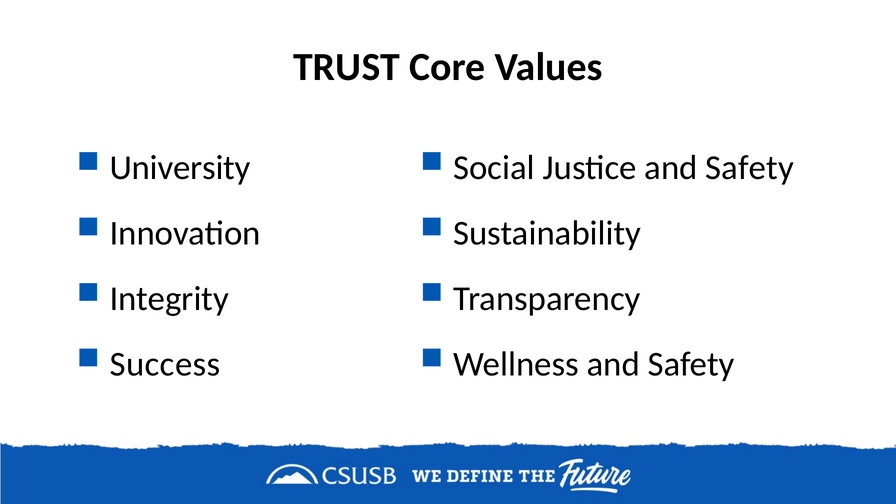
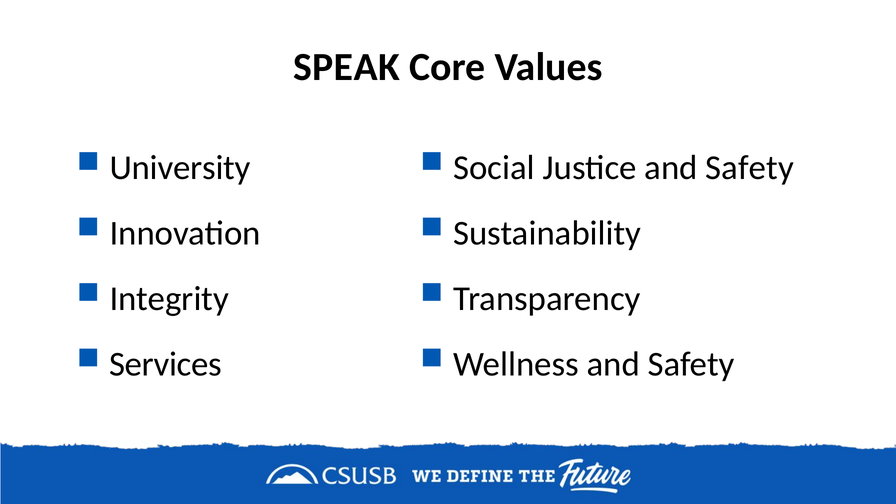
TRUST: TRUST -> SPEAK (346, 67)
Success: Success -> Services (165, 364)
